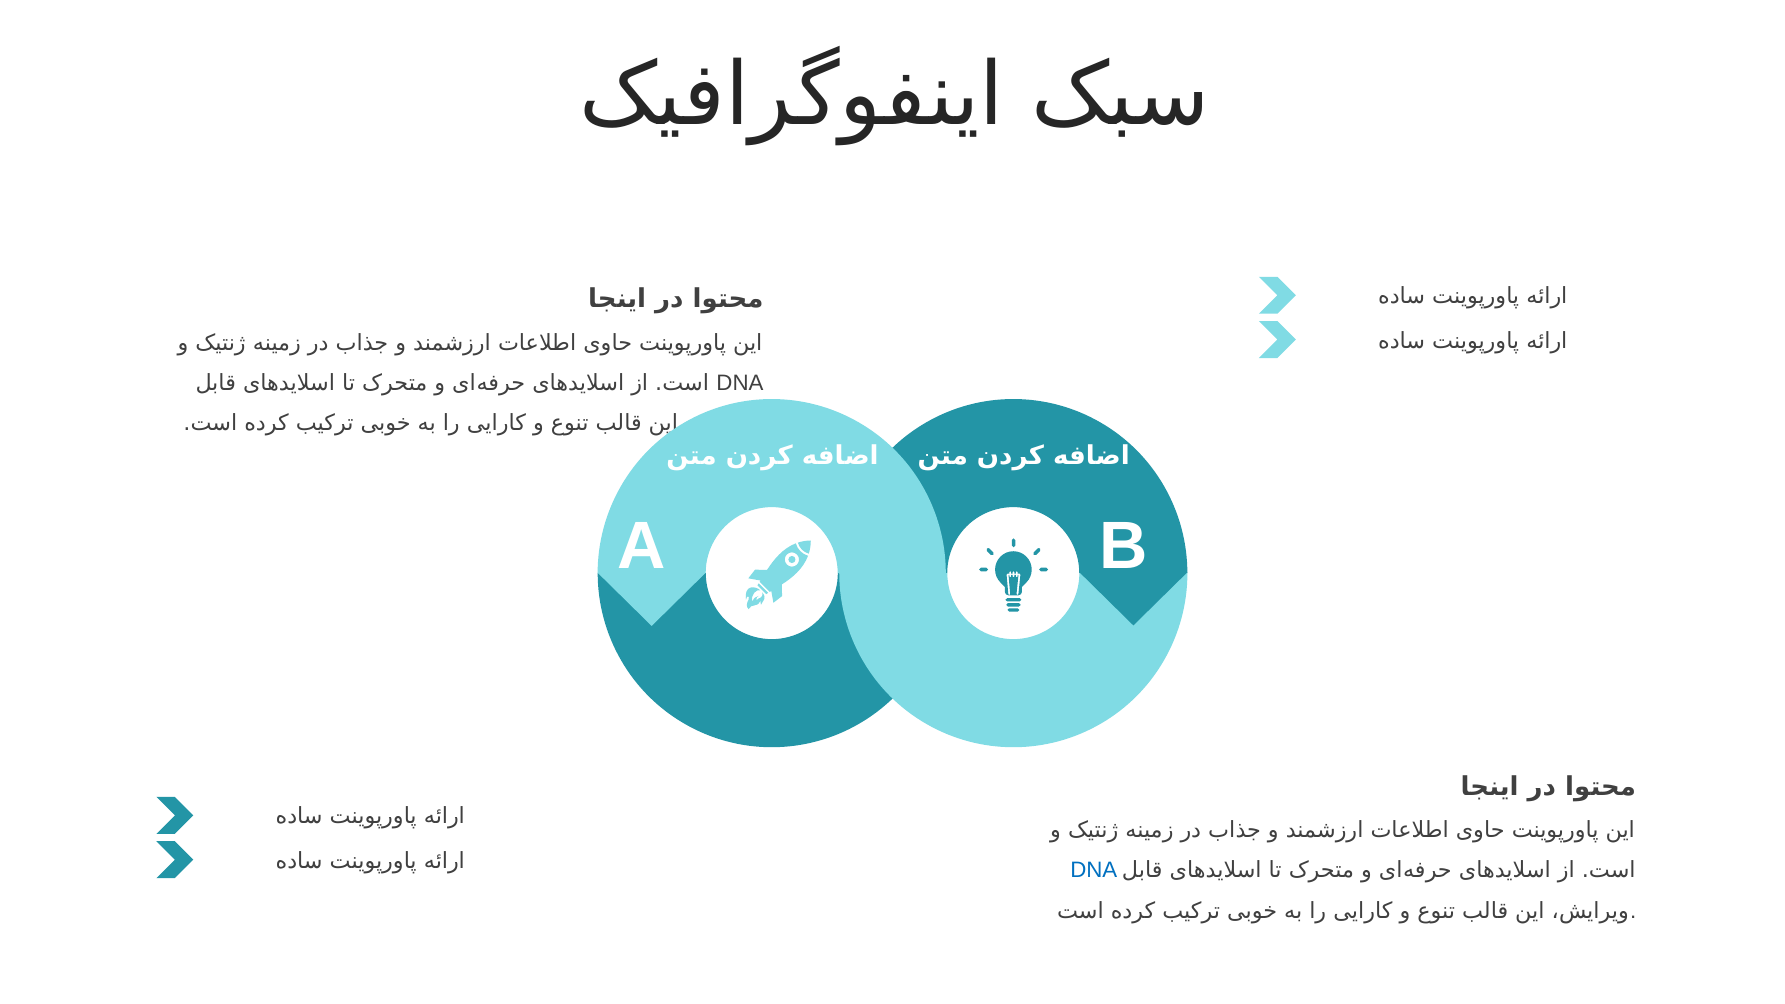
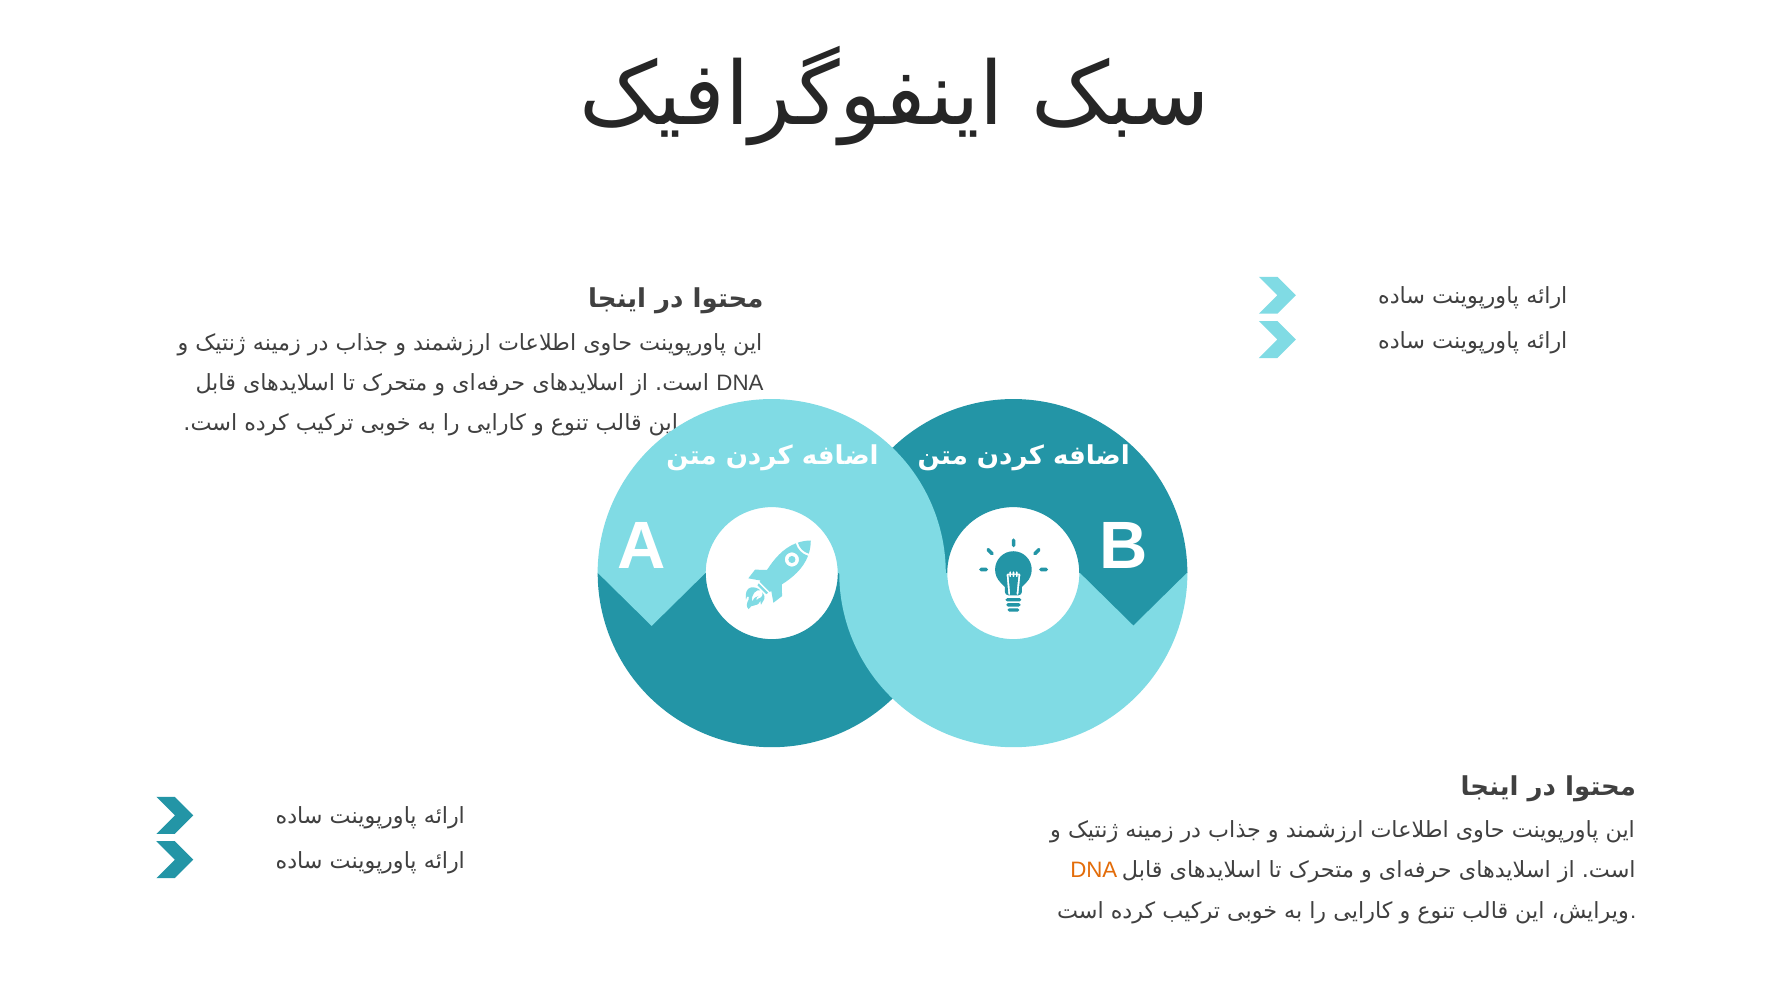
DNA colour: blue -> orange (1094, 871)
